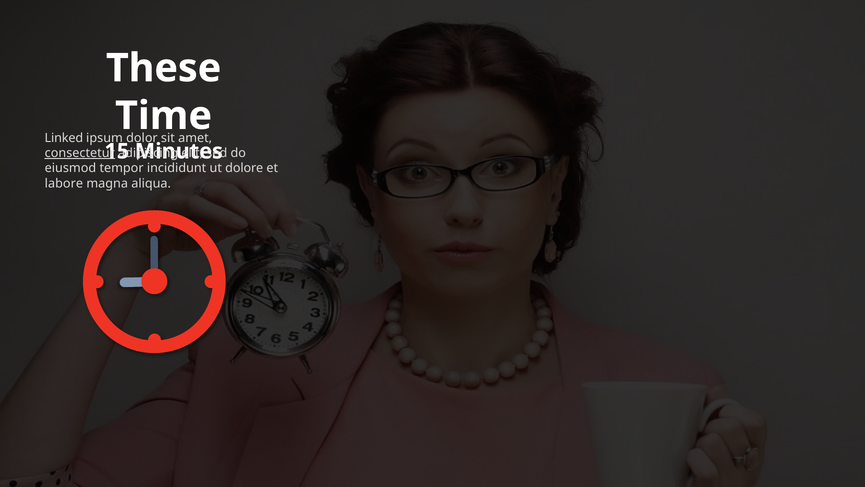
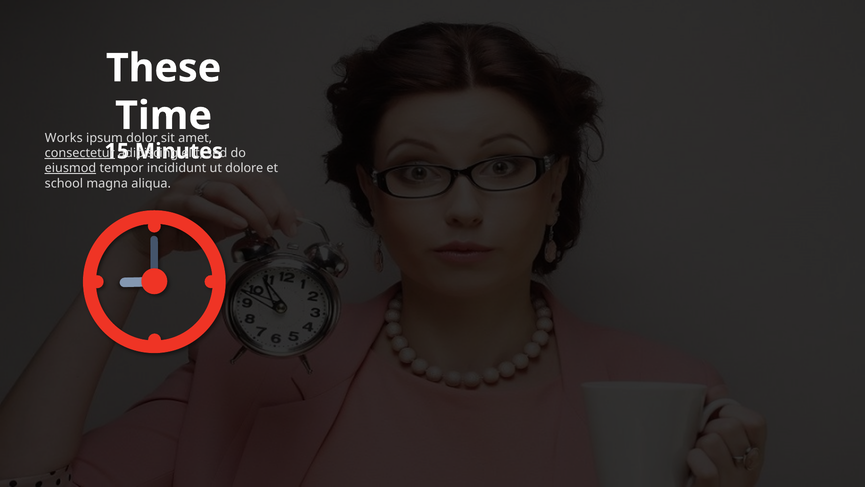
Linked: Linked -> Works (64, 138)
eiusmod underline: none -> present (70, 168)
labore: labore -> school (64, 183)
